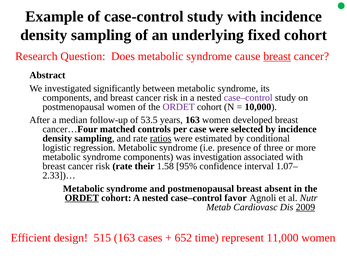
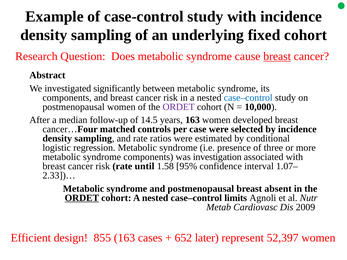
case–control colour: purple -> blue (248, 98)
53.5: 53.5 -> 14.5 (149, 120)
ratios underline: present -> none (161, 139)
their: their -> until (145, 166)
favor: favor -> limits (236, 198)
2009 underline: present -> none (305, 207)
515: 515 -> 855 (102, 238)
time: time -> later (207, 238)
11,000: 11,000 -> 52,397 (283, 238)
